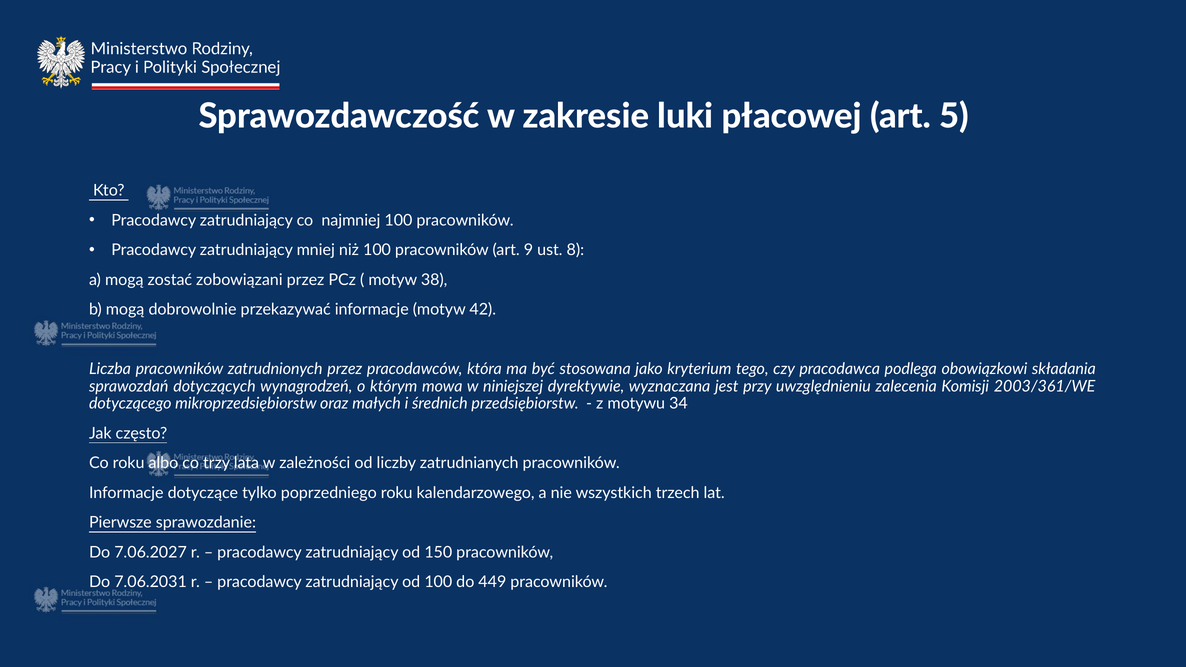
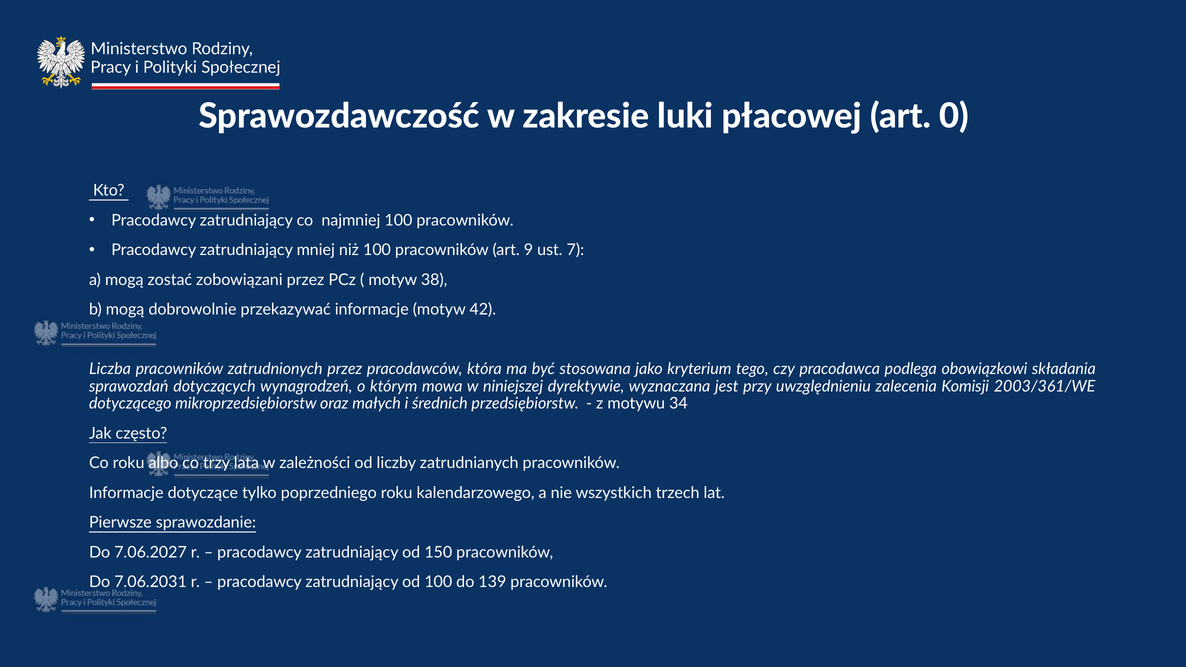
5: 5 -> 0 (954, 116)
8: 8 -> 7 (575, 250)
449: 449 -> 139 (492, 582)
